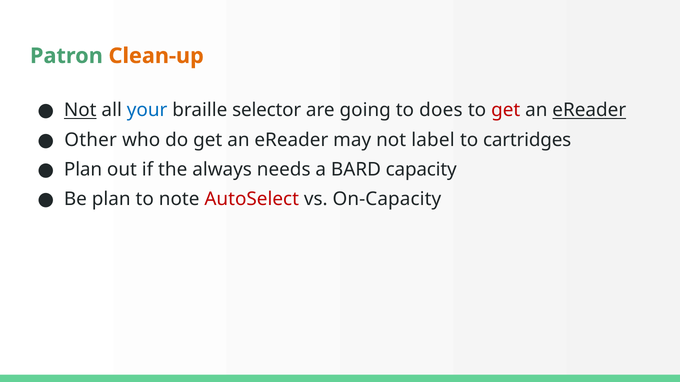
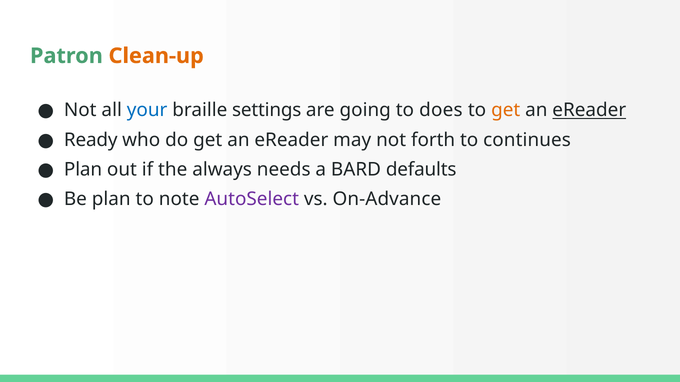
Not underline: present -> none (80, 110)
selector: selector -> settings (267, 110)
get colour: red -> orange (506, 110)
Other: Other -> Ready (91, 140)
label: label -> forth (433, 140)
cartridges: cartridges -> continues (527, 140)
capacity: capacity -> defaults (421, 170)
AutoSelect colour: red -> purple (252, 199)
On-Capacity: On-Capacity -> On-Advance (387, 199)
